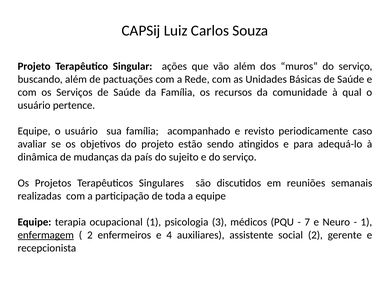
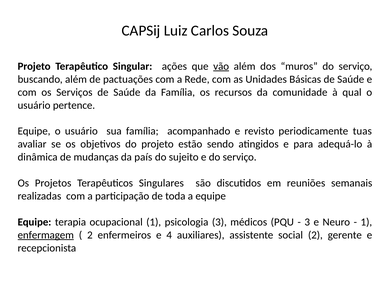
vão underline: none -> present (221, 66)
caso: caso -> tuas (362, 131)
7: 7 -> 3 (307, 222)
